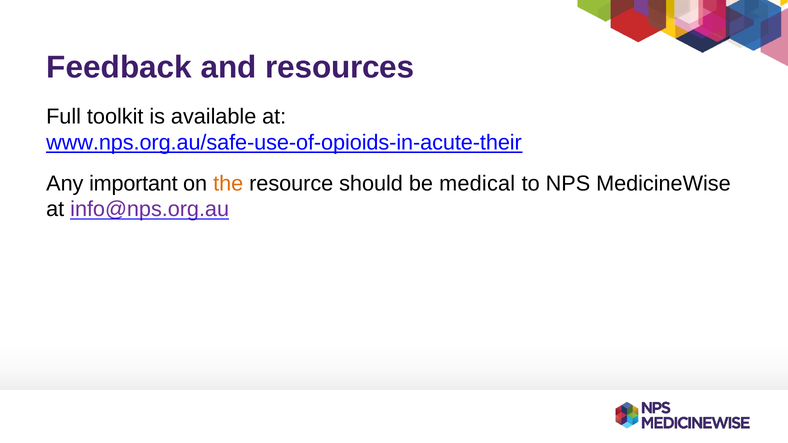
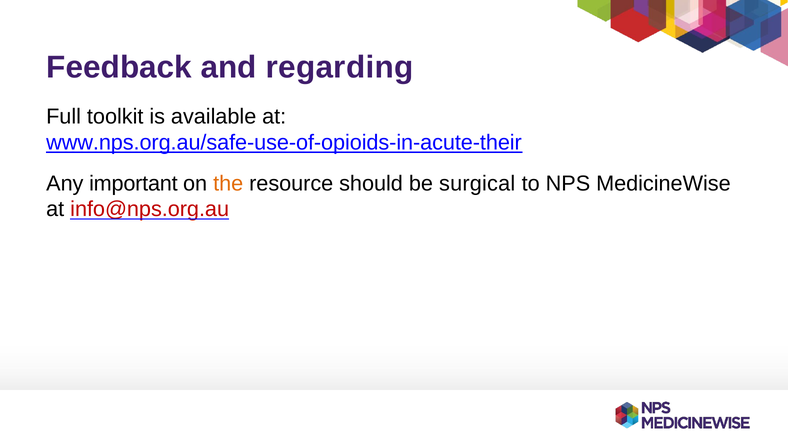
resources: resources -> regarding (340, 67)
medical: medical -> surgical (477, 183)
info@nps.org.au colour: purple -> red (150, 209)
